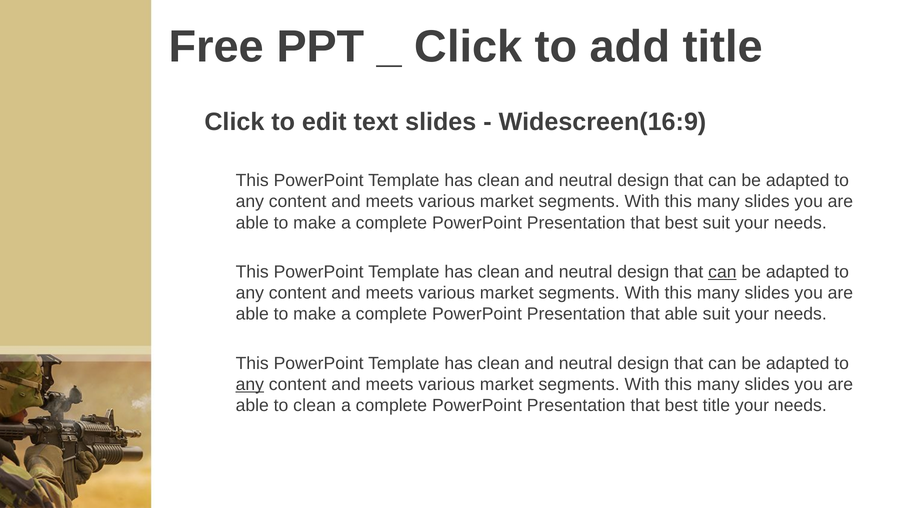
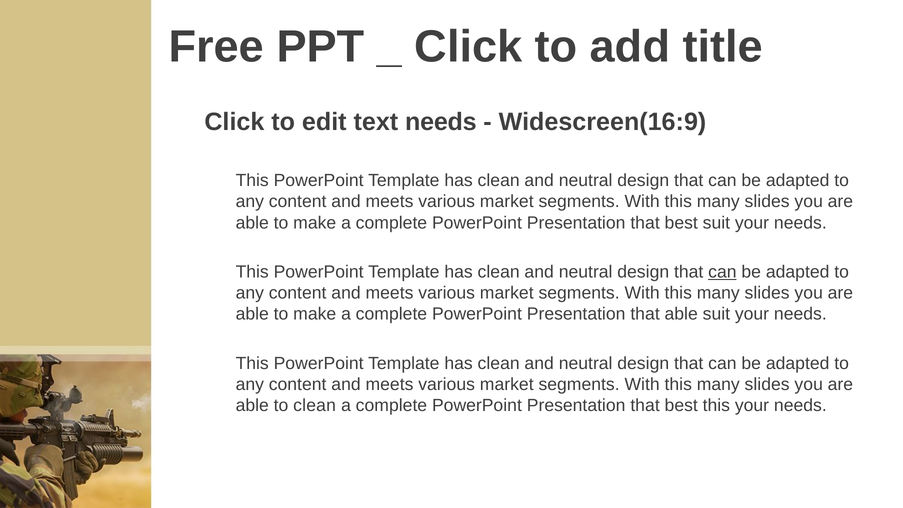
text slides: slides -> needs (441, 122)
any underline: present -> none (250, 384)
best title: title -> this (716, 405)
